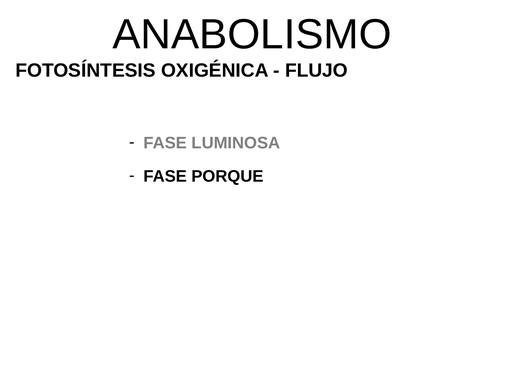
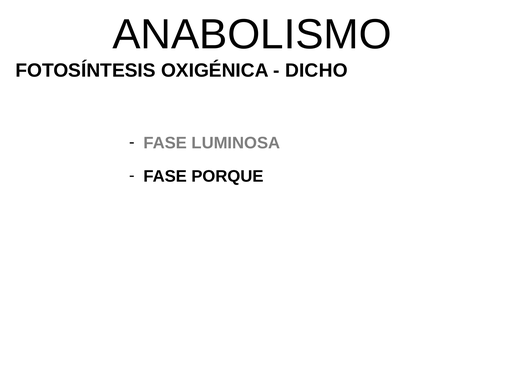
FLUJO: FLUJO -> DICHO (316, 71)
